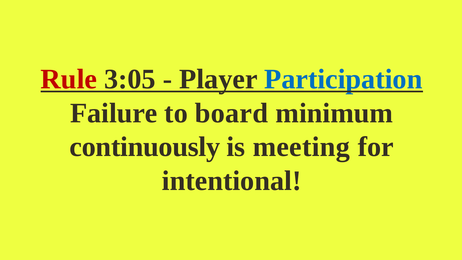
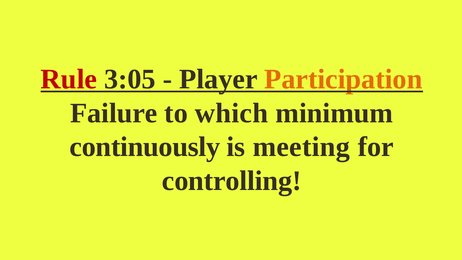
Participation colour: blue -> orange (343, 79)
board: board -> which (232, 113)
intentional: intentional -> controlling (232, 181)
